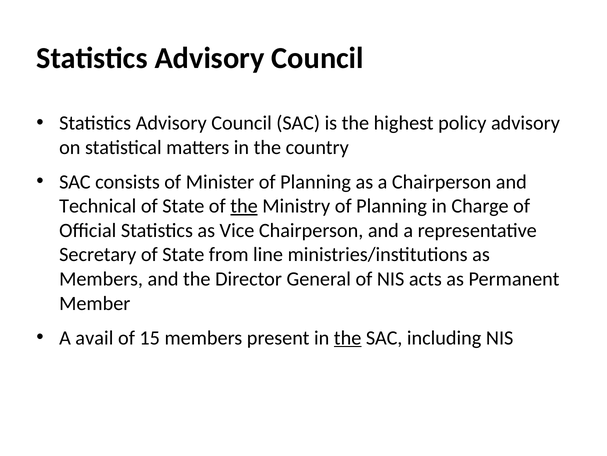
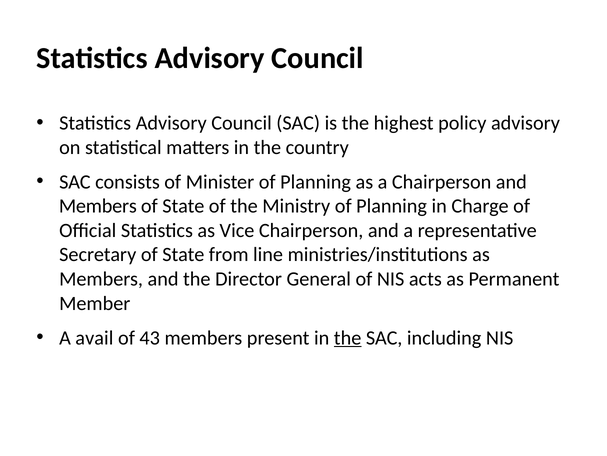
Technical: Technical -> Members (98, 206)
the underline: present -> none (244, 206)
15: 15 -> 43 (150, 337)
